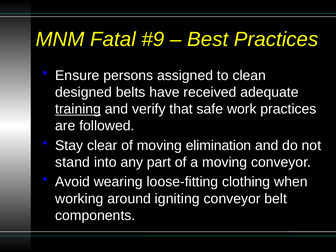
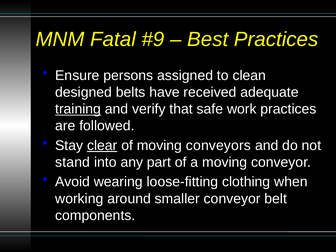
clear underline: none -> present (102, 145)
elimination: elimination -> conveyors (218, 145)
igniting: igniting -> smaller (177, 199)
